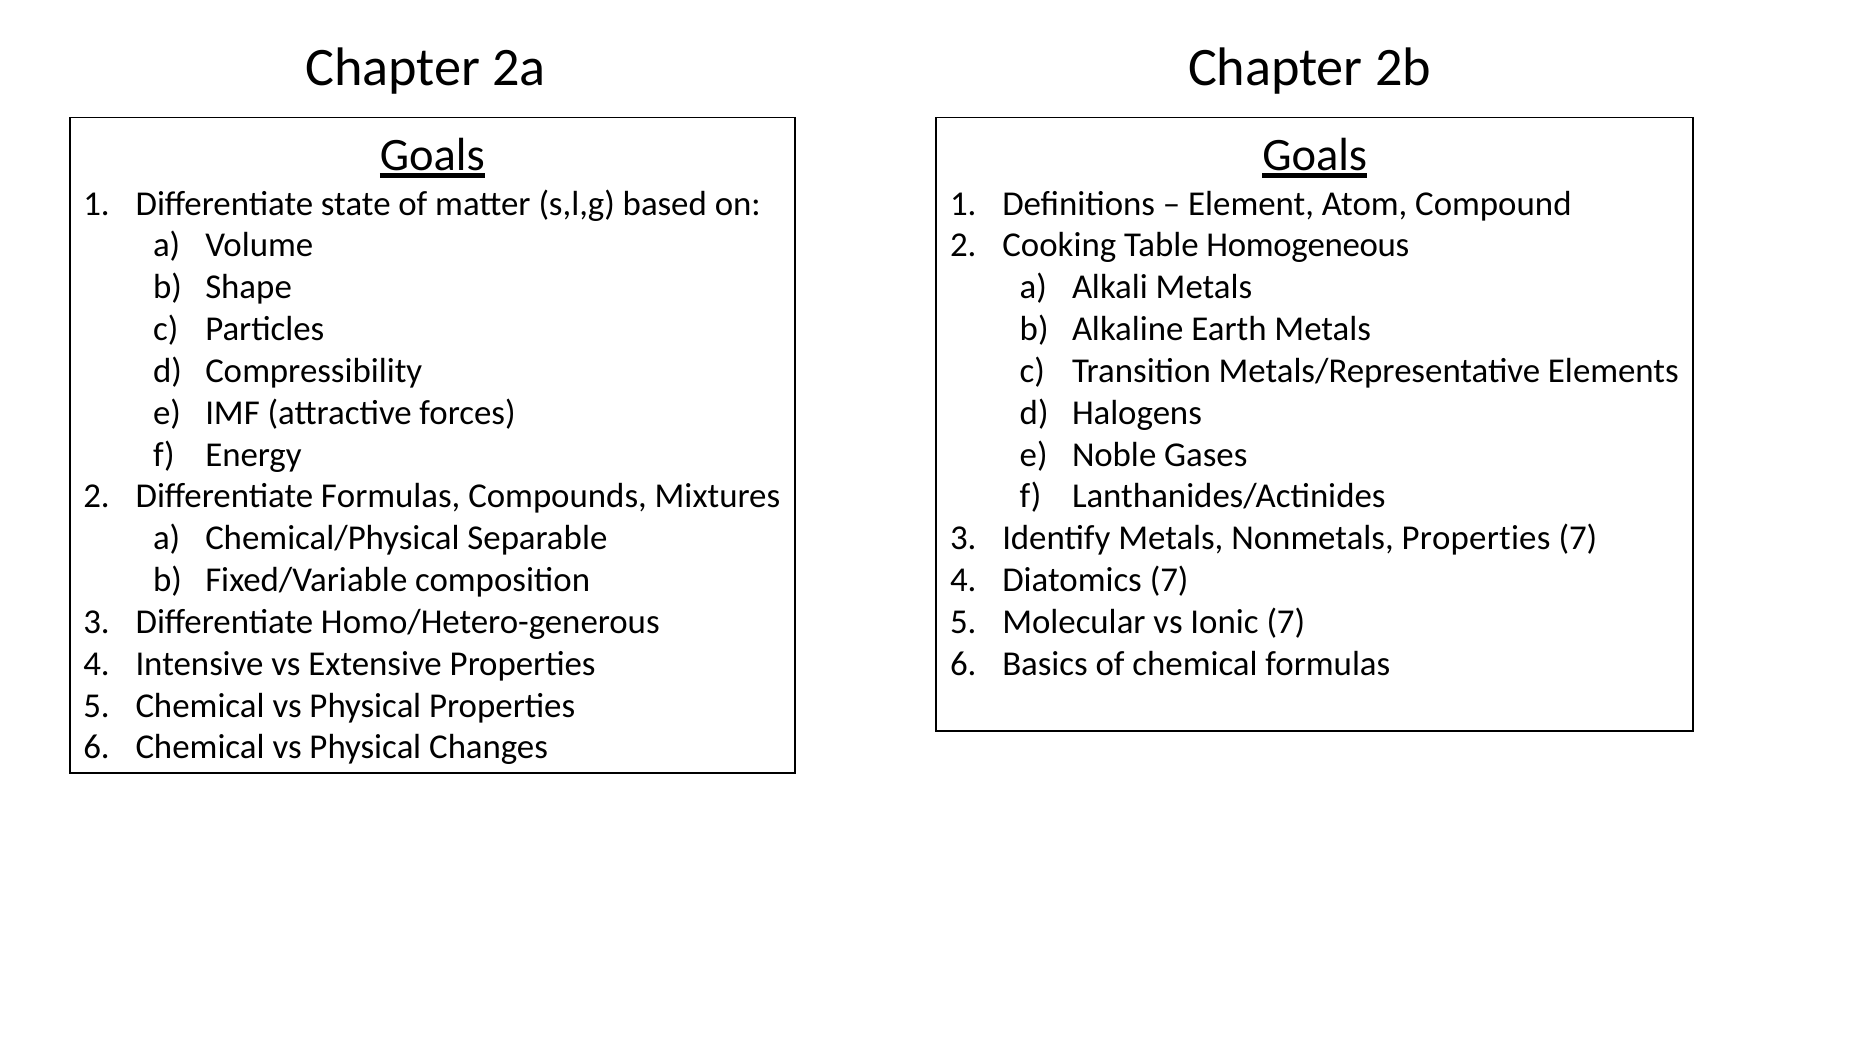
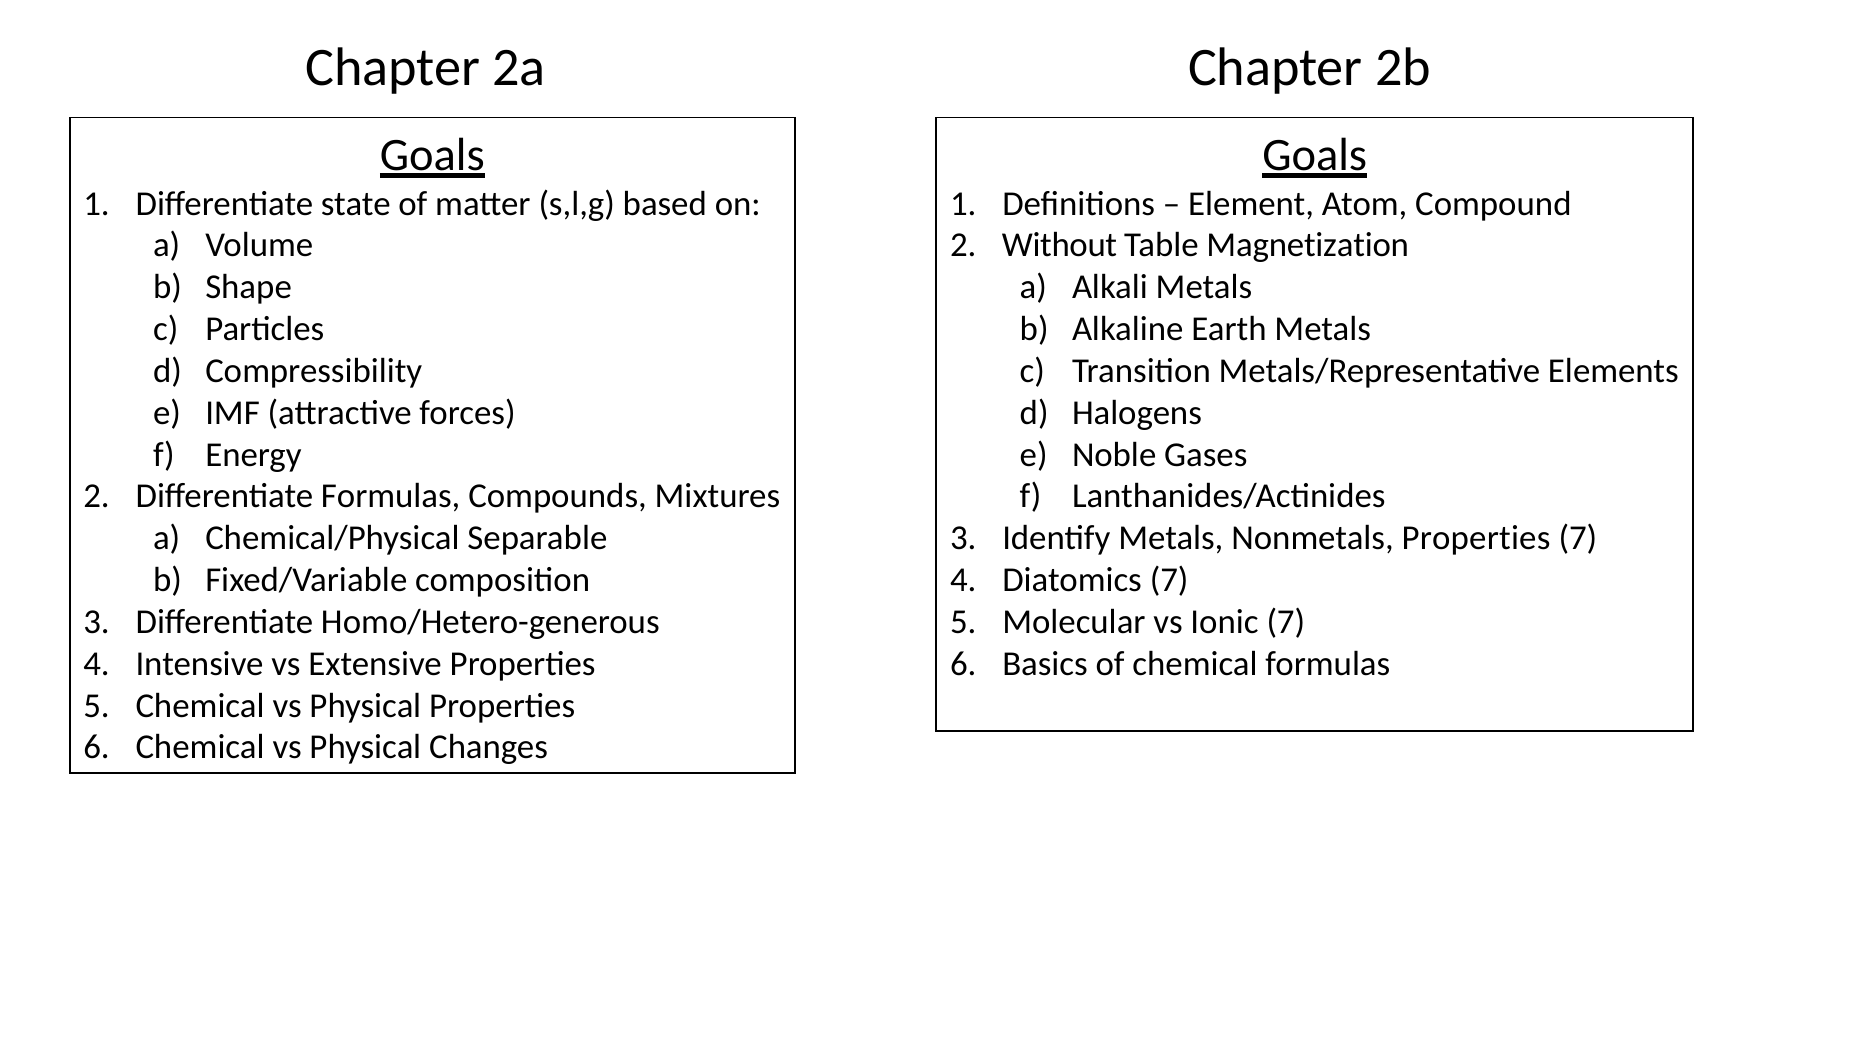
Cooking: Cooking -> Without (1060, 245)
Homogeneous: Homogeneous -> Magnetization (1308, 245)
